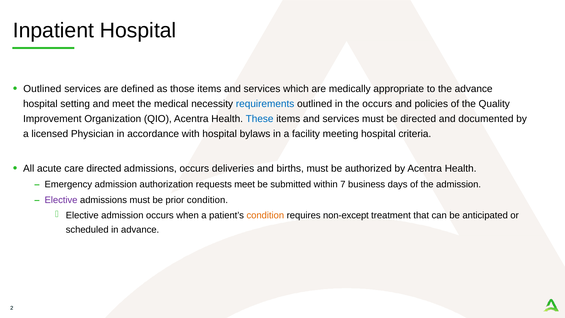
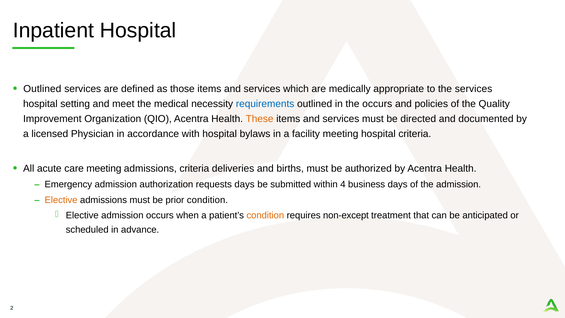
the advance: advance -> services (474, 89)
These colour: blue -> orange (260, 119)
care directed: directed -> meeting (104, 168)
admissions occurs: occurs -> criteria (194, 168)
requests meet: meet -> days (245, 184)
7: 7 -> 4 (343, 184)
Elective colour: purple -> orange (61, 200)
